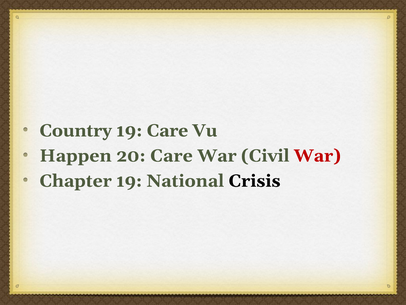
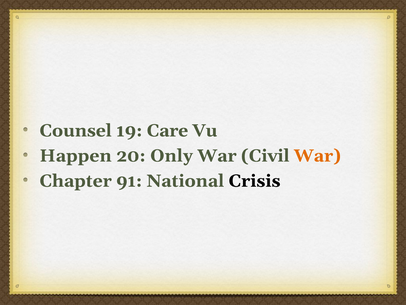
Country: Country -> Counsel (76, 130)
20 Care: Care -> Only (172, 156)
War colour: red -> orange (317, 156)
Chapter 19: 19 -> 91 (129, 181)
